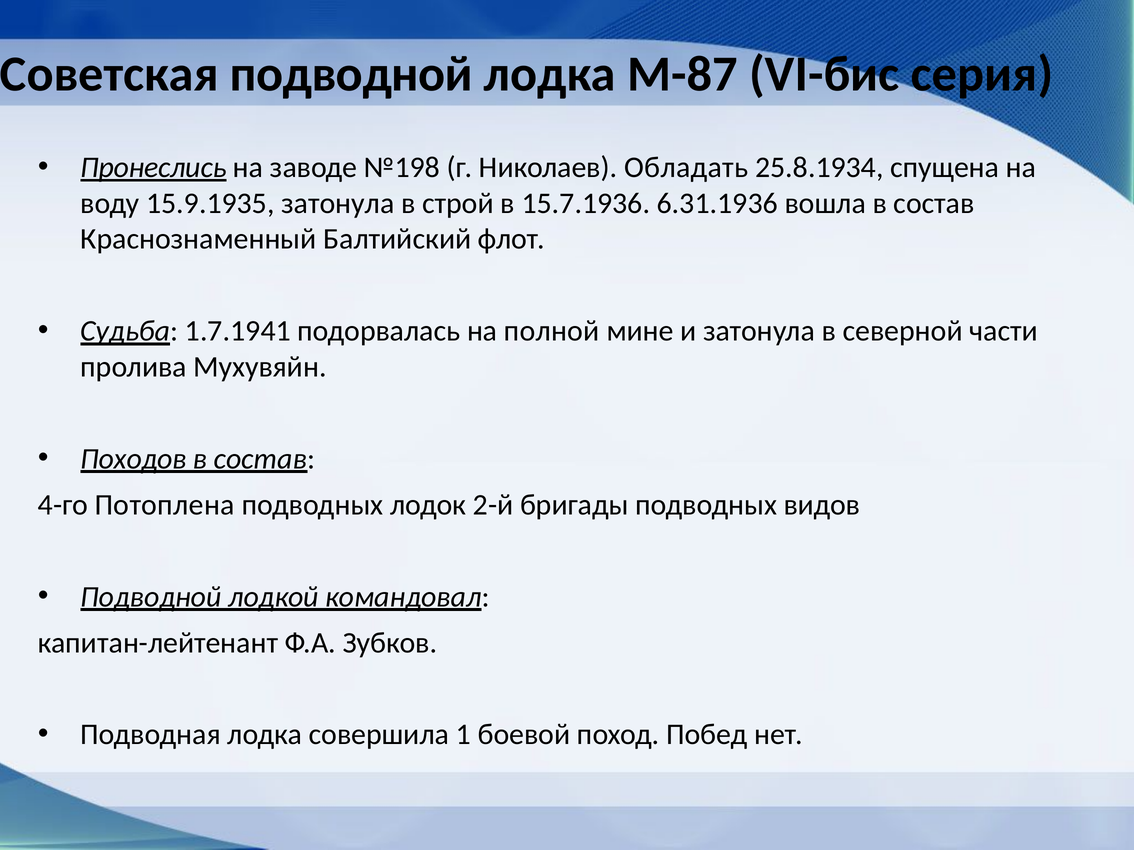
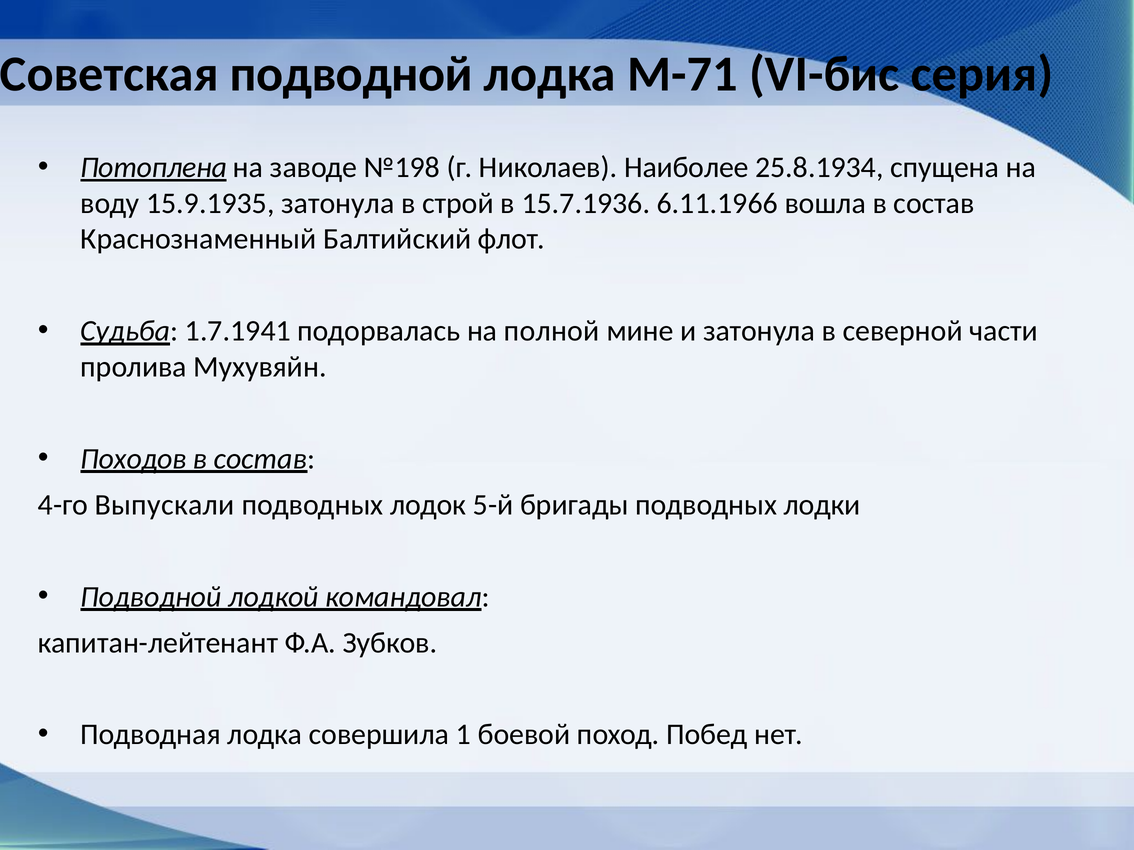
М-87: М-87 -> М-71 (682, 74)
Пронеслись: Пронеслись -> Потоплена (154, 167)
Обладать: Обладать -> Наиболее (686, 167)
6.31.1936: 6.31.1936 -> 6.11.1966 (717, 203)
Потоплена: Потоплена -> Выпускали (165, 505)
2-й: 2-й -> 5-й (493, 505)
видов: видов -> лодки (822, 505)
